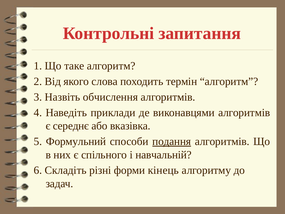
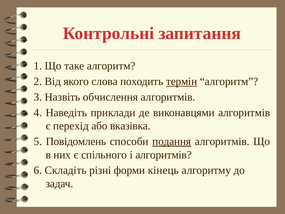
термін underline: none -> present (182, 81)
середнє: середнє -> перехід (71, 126)
Формульний: Формульний -> Повідомлень (76, 141)
і навчальній: навчальній -> алгоритмів (164, 155)
